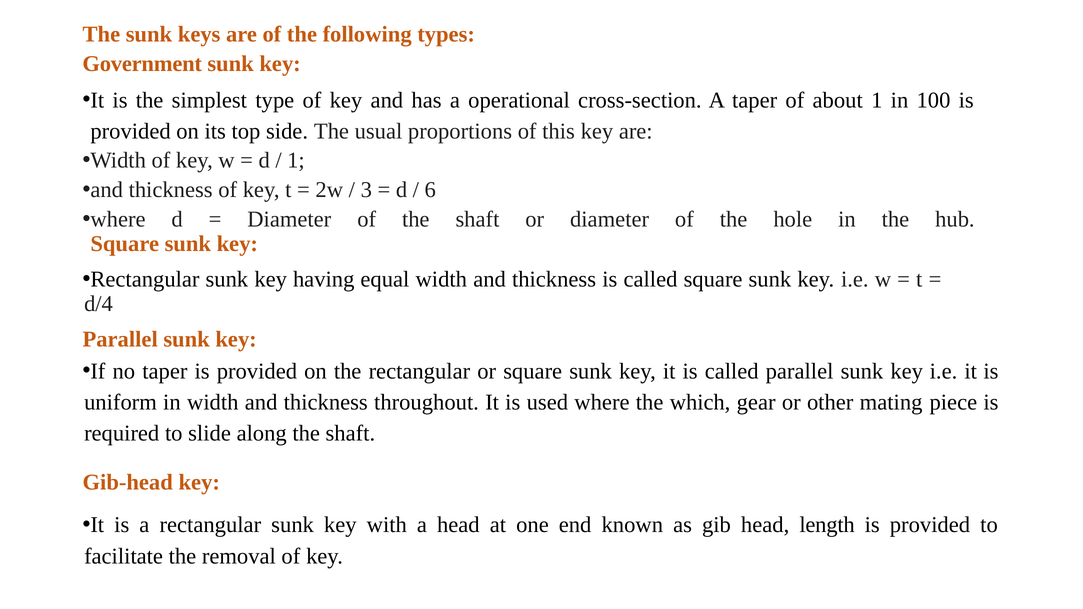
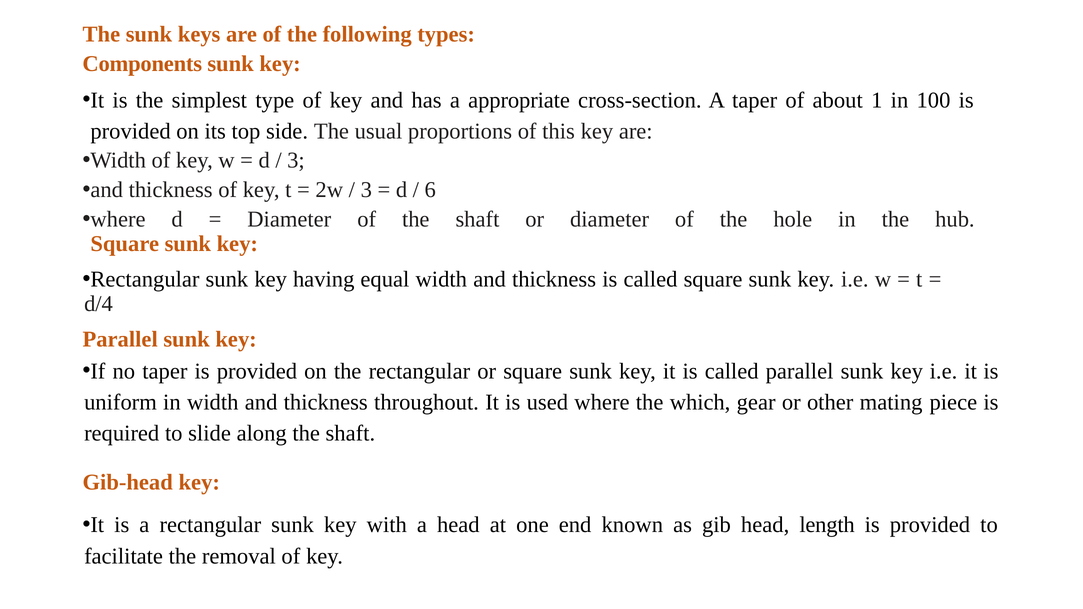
Government: Government -> Components (142, 64)
operational: operational -> appropriate (519, 100)
1: 1 -> 3 (296, 160)
